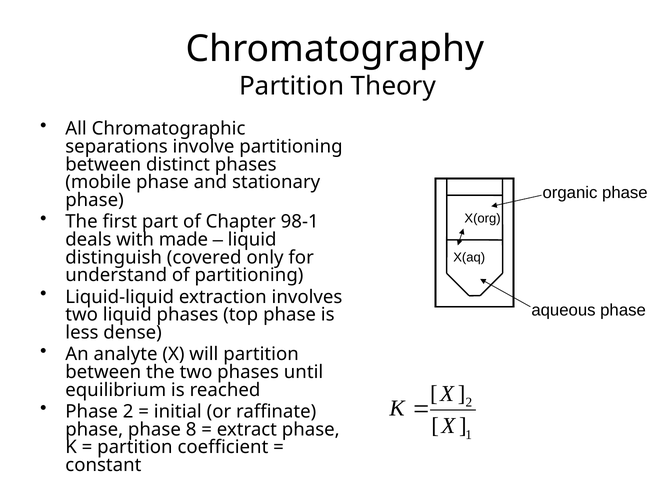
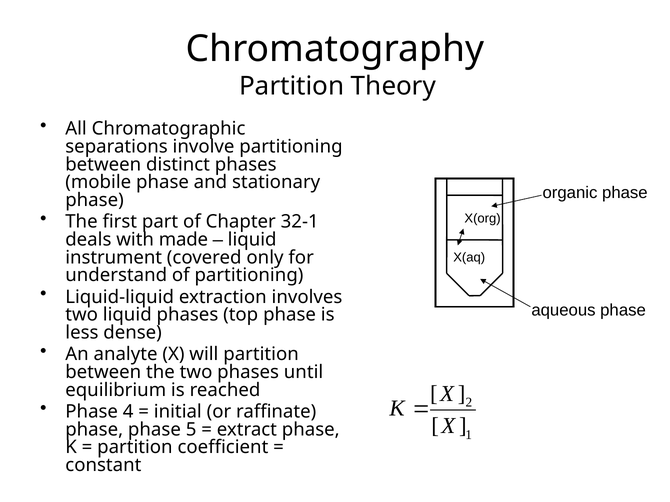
98-1: 98-1 -> 32-1 (300, 222)
distinguish: distinguish -> instrument (114, 258)
Phase 2: 2 -> 4 (128, 412)
8: 8 -> 5 (191, 430)
